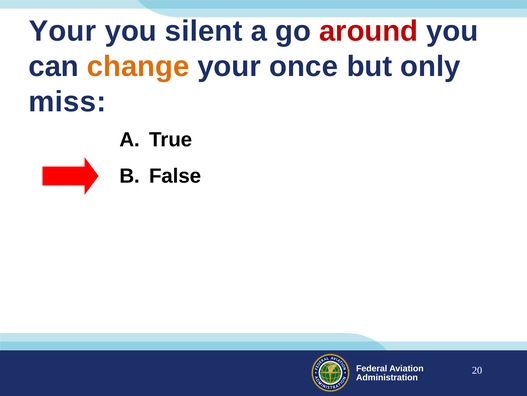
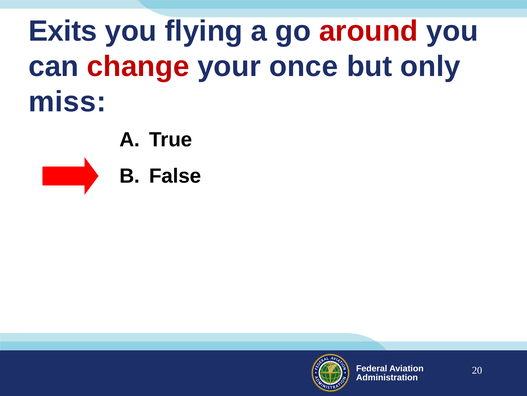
Your: Your -> Exits (63, 31)
silent: silent -> flying (204, 31)
change colour: orange -> red (138, 66)
